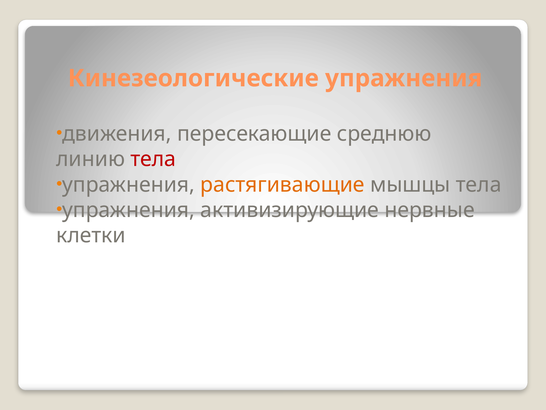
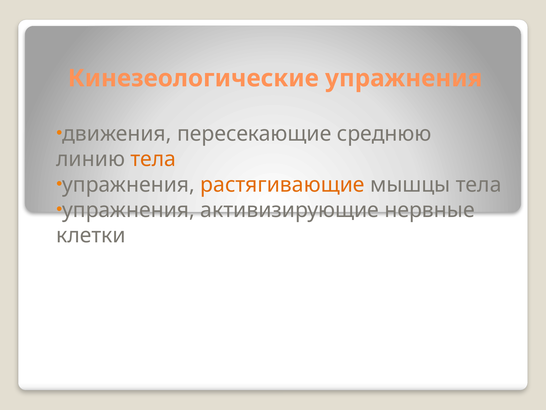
тела colour: red -> orange (153, 159)
